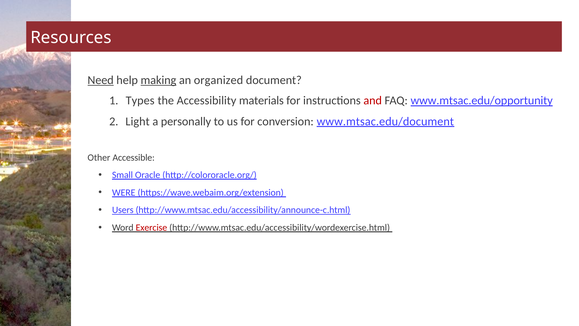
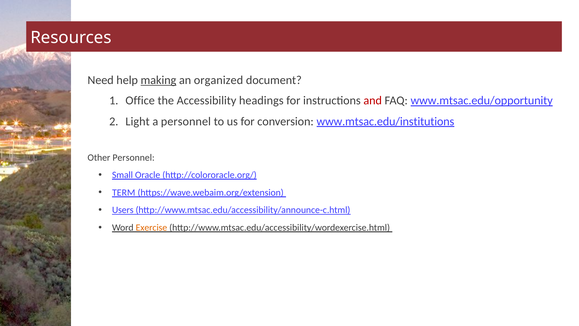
Need underline: present -> none (101, 80)
Types: Types -> Office (140, 100)
materials: materials -> headings (261, 100)
a personally: personally -> personnel (186, 121)
www.mtsac.edu/document: www.mtsac.edu/document -> www.mtsac.edu/institutions (385, 121)
Other Accessible: Accessible -> Personnel (134, 157)
WERE: WERE -> TERM (124, 192)
Exercise colour: red -> orange (151, 227)
